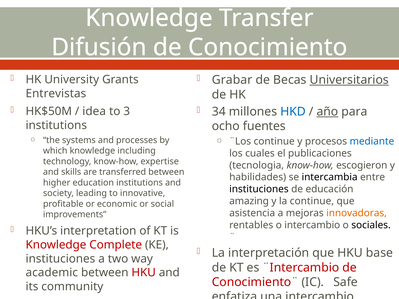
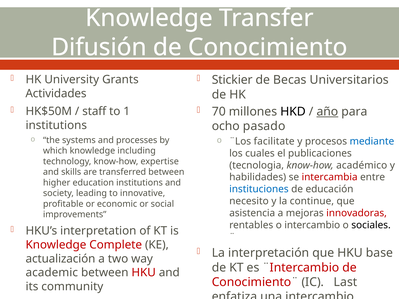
Grabar: Grabar -> Stickier (232, 80)
Universitarios underline: present -> none (349, 80)
Entrevistas: Entrevistas -> Actividades (56, 94)
idea: idea -> staff (94, 111)
3: 3 -> 1 (127, 111)
34: 34 -> 70 (219, 112)
HKD colour: blue -> black (293, 112)
fuentes: fuentes -> pasado (264, 126)
¨Los continue: continue -> facilitate (274, 141)
escogieron: escogieron -> académico (362, 165)
intercambia colour: black -> red (330, 177)
instituciones colour: black -> blue (259, 189)
amazing: amazing -> necesito (249, 201)
innovadoras colour: orange -> red (357, 213)
instituciones: instituciones -> actualización (60, 259)
Safe: Safe -> Last (345, 282)
